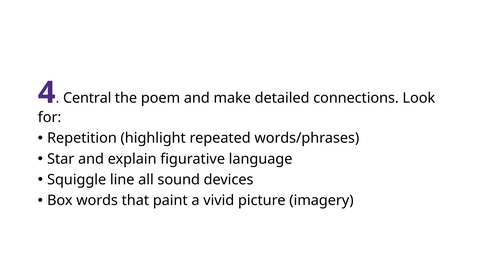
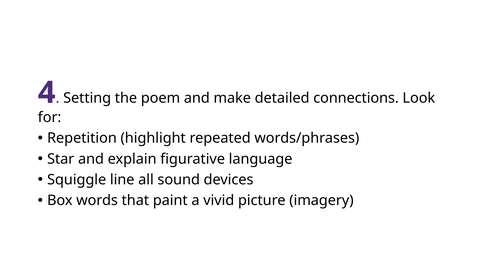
Central: Central -> Setting (87, 98)
